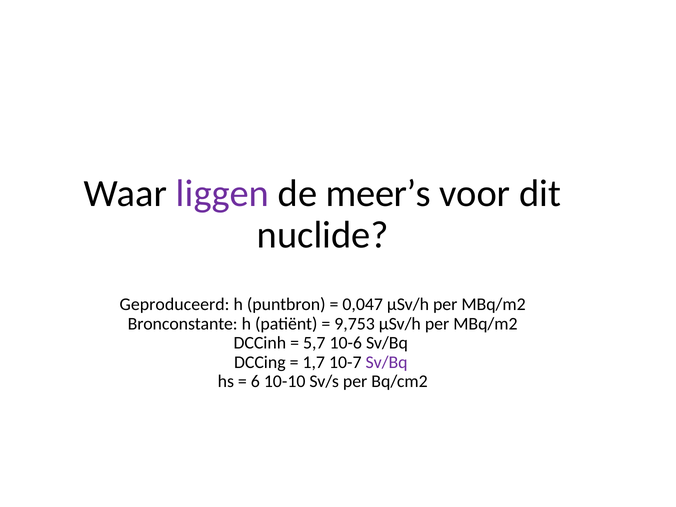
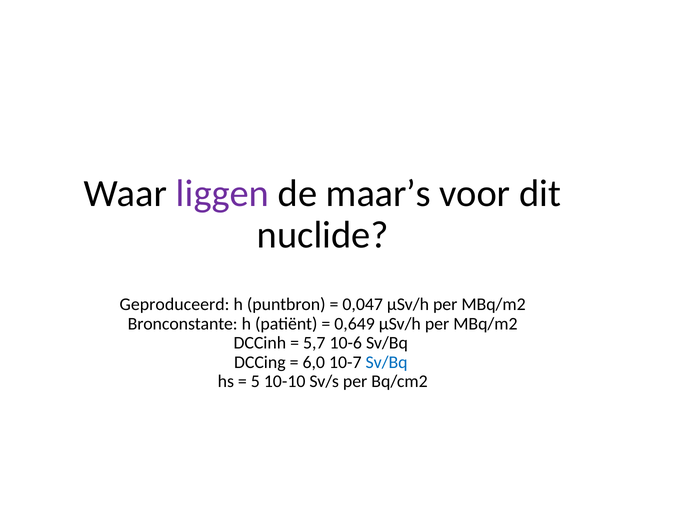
meer’s: meer’s -> maar’s (378, 194)
9,753: 9,753 -> 0,649 (355, 324)
1,7: 1,7 -> 6,0 (314, 362)
Sv/Bq colour: purple -> blue (387, 362)
6: 6 -> 5 (255, 382)
